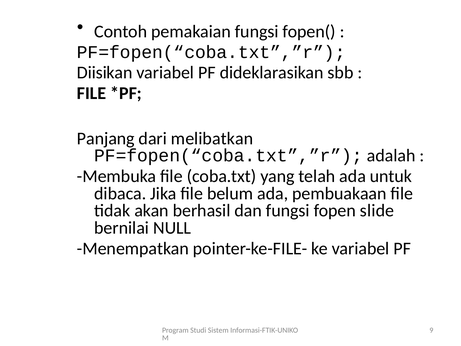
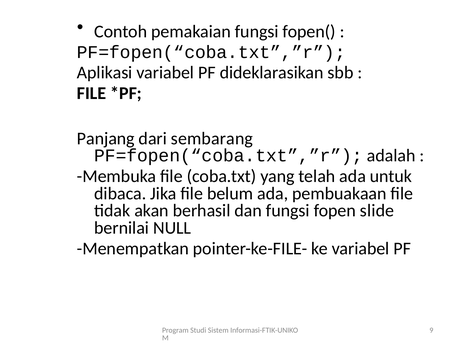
Diisikan: Diisikan -> Aplikasi (105, 73)
melibatkan: melibatkan -> sembarang (212, 138)
